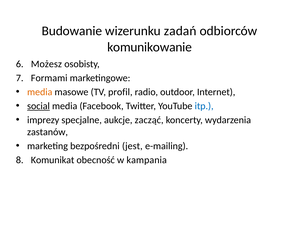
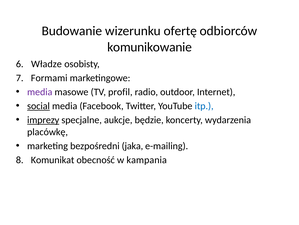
zadań: zadań -> ofertę (180, 31)
Możesz: Możesz -> Władze (46, 64)
media colour: orange -> purple (40, 92)
imprezy underline: none -> present (43, 120)
zacząć: zacząć -> będzie (149, 120)
zastanów: zastanów -> placówkę (48, 132)
jest: jest -> jaka (132, 145)
